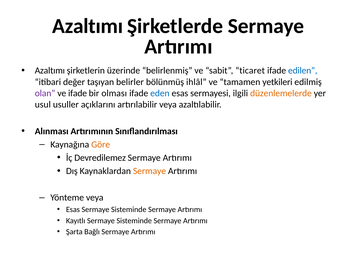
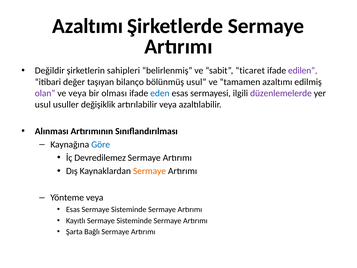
Azaltımı: Azaltımı -> Değildir (50, 71)
üzerinde: üzerinde -> sahipleri (123, 71)
edilen colour: blue -> purple (303, 71)
belirler: belirler -> bilanço (130, 82)
bölünmüş ihlâl: ihlâl -> usul (196, 82)
tamamen yetkileri: yetkileri -> azaltımı (277, 82)
ve ifade: ifade -> veya (77, 93)
düzenlemelerde colour: orange -> purple (281, 93)
açıklarını: açıklarını -> değişiklik (98, 104)
Göre colour: orange -> blue (101, 144)
